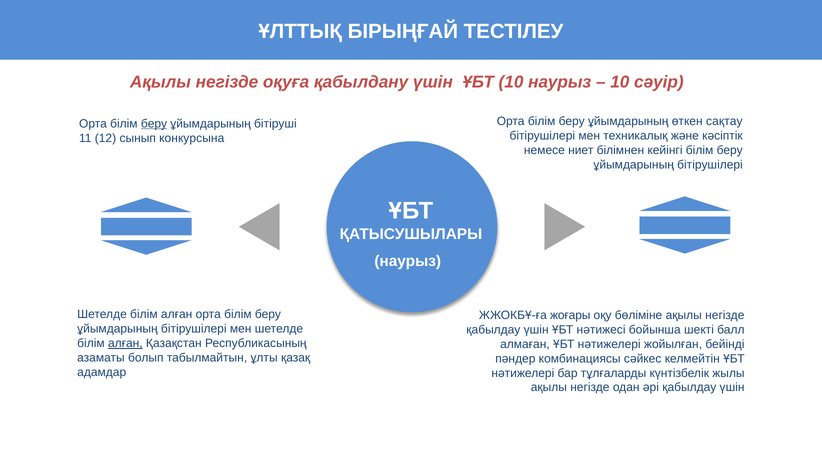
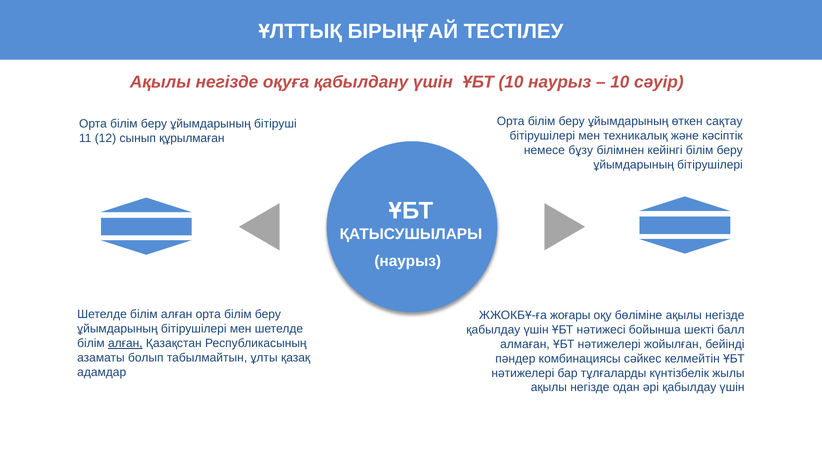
беру underline: present -> none (154, 124)
конкурсына: конкурсына -> құрылмаған (192, 138)
ниет: ниет -> бұзу (581, 150)
